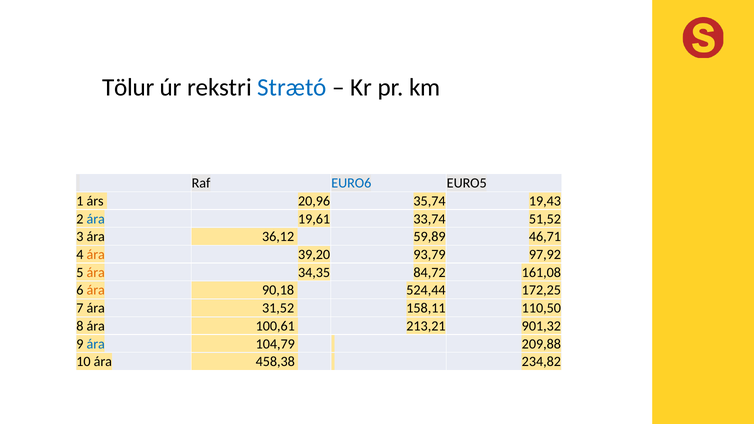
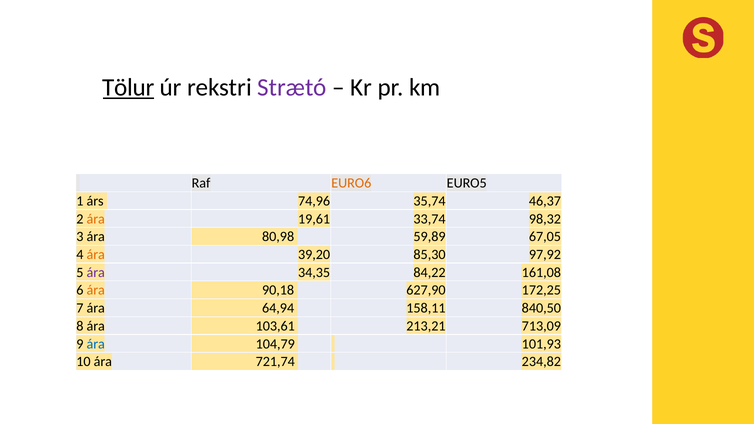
Tölur underline: none -> present (128, 88)
Strætó colour: blue -> purple (292, 88)
EURO6 colour: blue -> orange (351, 183)
20,96: 20,96 -> 74,96 (314, 201)
19,43: 19,43 -> 46,37 (545, 201)
ára colour: blue -> orange (96, 219)
51,52: 51,52 -> 98,32 (545, 219)
36,12: 36,12 -> 80,98 (278, 237)
46,71: 46,71 -> 67,05 (545, 237)
93,79: 93,79 -> 85,30 (430, 255)
ára colour: orange -> purple (96, 273)
84,72: 84,72 -> 84,22 (430, 273)
524,44: 524,44 -> 627,90 (426, 290)
31,52: 31,52 -> 64,94 (278, 308)
110,50: 110,50 -> 840,50 (541, 308)
100,61: 100,61 -> 103,61 (275, 326)
901,32: 901,32 -> 713,09 (541, 326)
209,88: 209,88 -> 101,93 (541, 344)
458,38: 458,38 -> 721,74 (275, 362)
